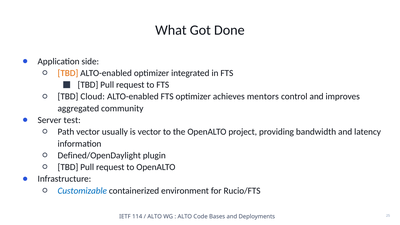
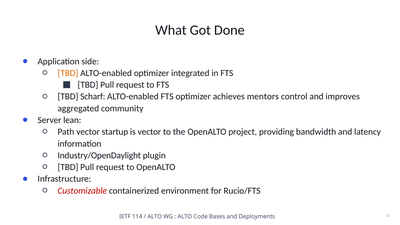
Cloud: Cloud -> Scharf (93, 97)
test: test -> lean (72, 120)
usually: usually -> startup (115, 132)
Defined/OpenDaylight: Defined/OpenDaylight -> Industry/OpenDaylight (99, 155)
Customizable colour: blue -> red (82, 191)
